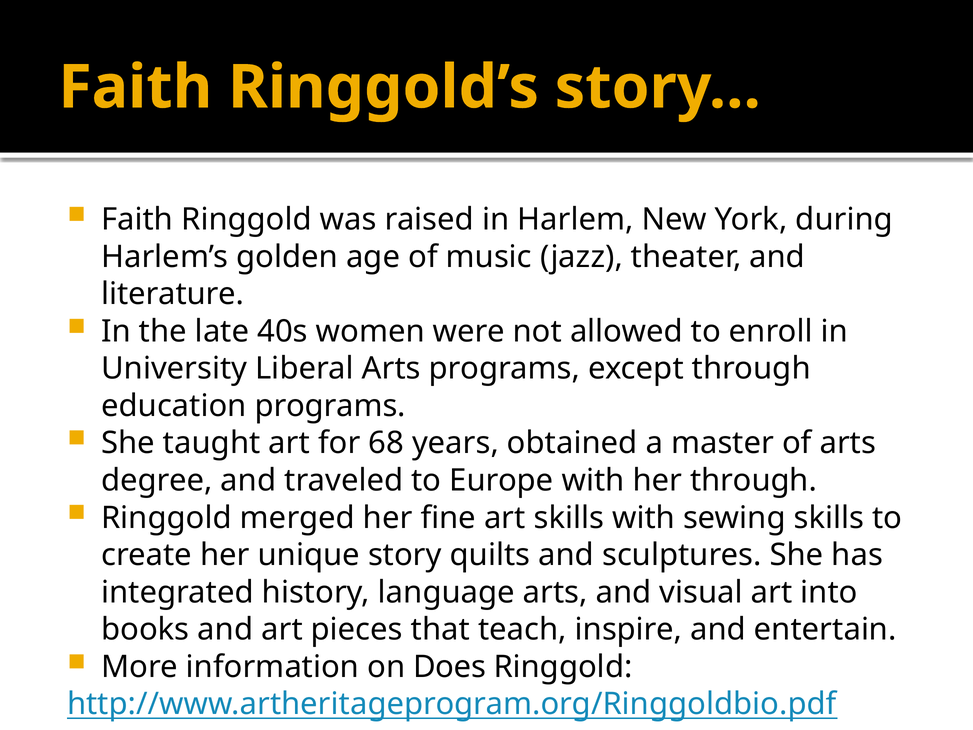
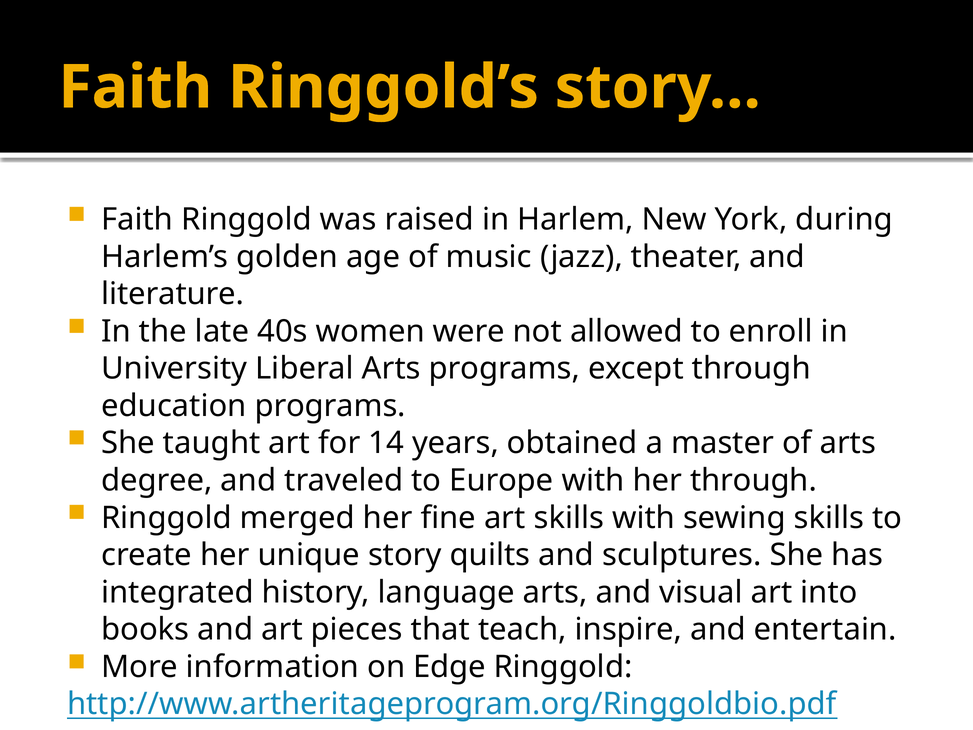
68: 68 -> 14 (386, 443)
Does: Does -> Edge (450, 667)
